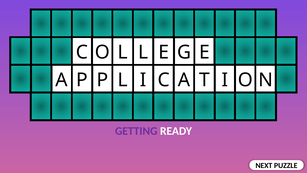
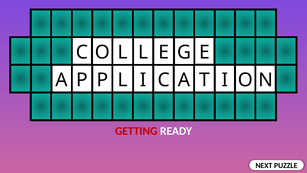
GETTING colour: purple -> red (136, 131)
